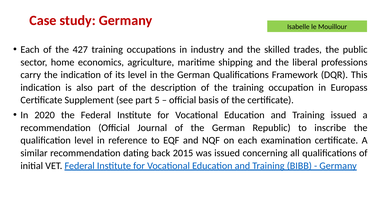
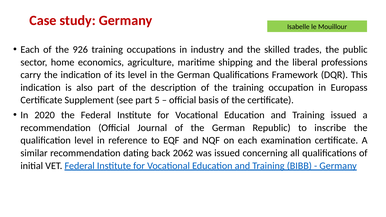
427: 427 -> 926 (80, 50)
2015: 2015 -> 2062 (183, 153)
